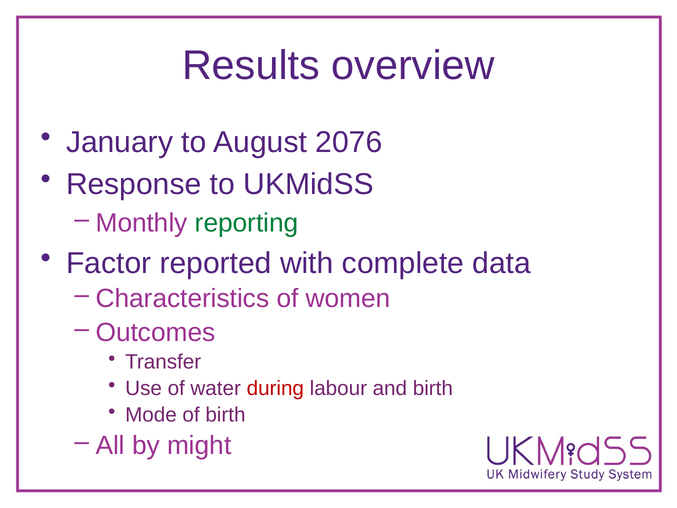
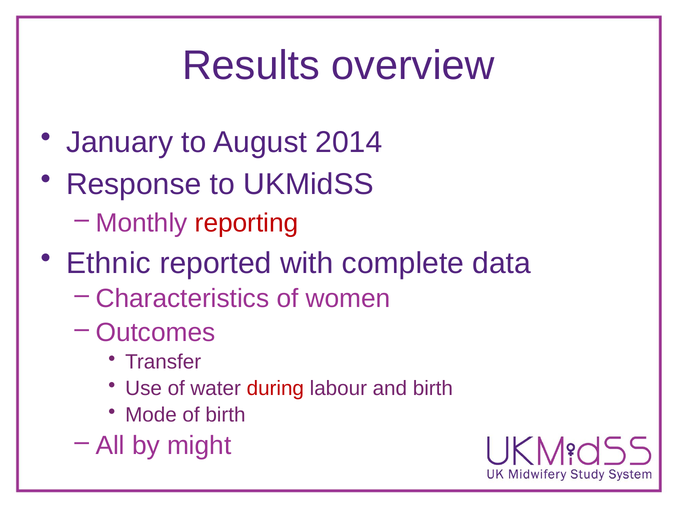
2076: 2076 -> 2014 (349, 142)
reporting colour: green -> red (247, 223)
Factor: Factor -> Ethnic (109, 263)
